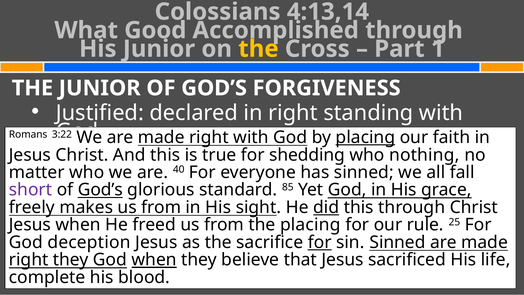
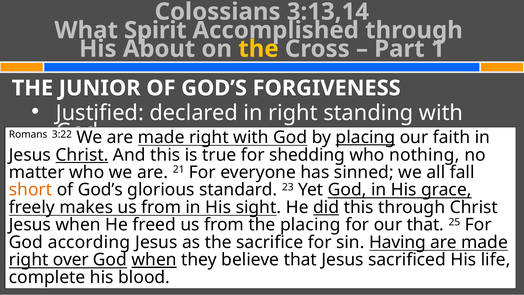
4:13,14: 4:13,14 -> 3:13,14 (328, 12)
Good: Good -> Spirit (155, 30)
His Junior: Junior -> About (159, 49)
Christ underline: none -> present (82, 155)
40: 40 -> 21 (179, 169)
short colour: purple -> orange (31, 190)
God’s underline: present -> none (100, 190)
85: 85 -> 23 (288, 187)
our rule: rule -> that (425, 225)
deception: deception -> according (89, 242)
for underline: present -> none (320, 242)
sin Sinned: Sinned -> Having (398, 242)
right they: they -> over (71, 260)
